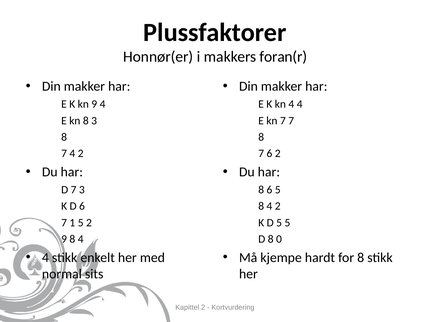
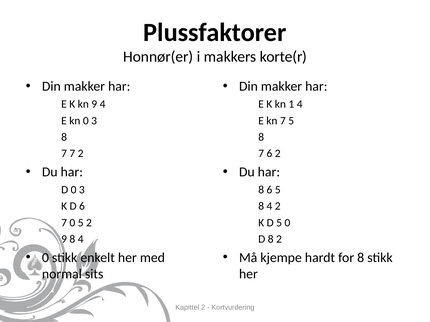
foran(r: foran(r -> korte(r (283, 57)
kn 4: 4 -> 1 (291, 104)
kn 8: 8 -> 0 (86, 121)
7 7: 7 -> 5 (291, 121)
4: 4 -> 7 (72, 154)
7: 7 -> 0 (74, 190)
1: 1 -> 0 (72, 223)
5 5: 5 -> 0 (287, 223)
8 0: 0 -> 2 (279, 239)
4: 4 -> 0 (45, 258)
